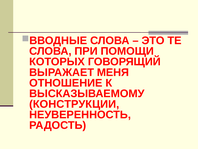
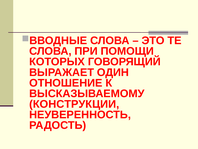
МЕНЯ: МЕНЯ -> ОДИН (113, 72)
